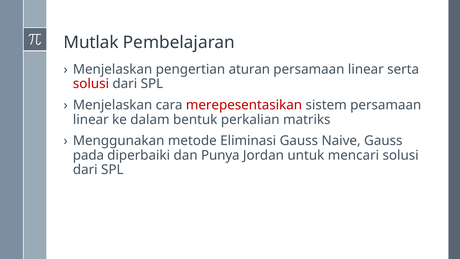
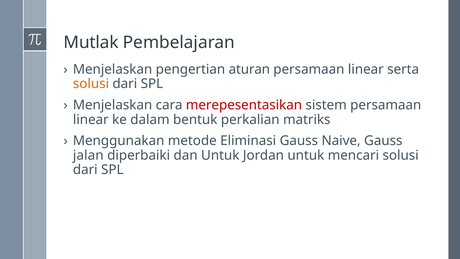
solusi colour: red -> orange (91, 84)
pada: pada -> jalan (88, 155)
dan Punya: Punya -> Untuk (220, 155)
